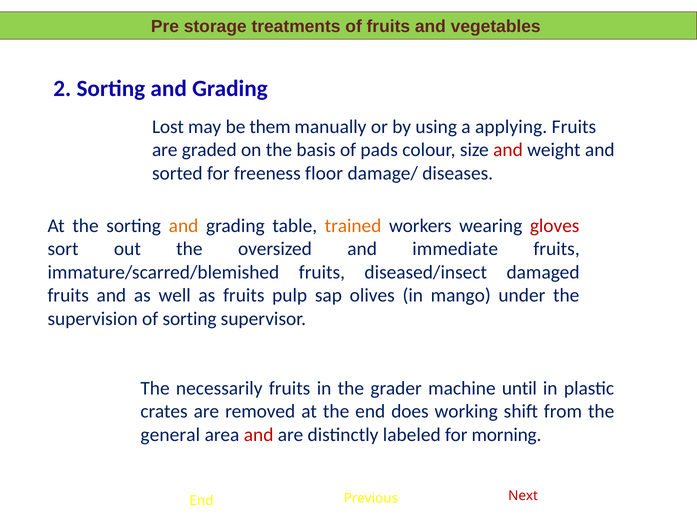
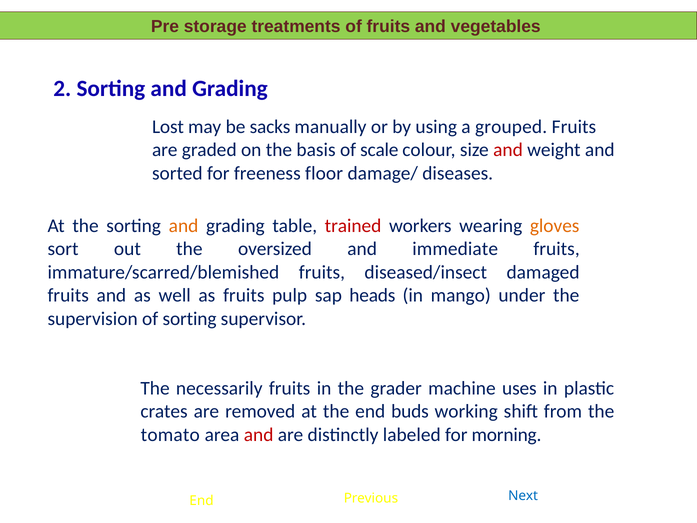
them: them -> sacks (270, 127)
applying: applying -> grouped (511, 127)
pads: pads -> scale (379, 150)
trained colour: orange -> red (353, 226)
gloves colour: red -> orange (555, 226)
olives: olives -> heads (372, 295)
until: until -> uses (519, 388)
does: does -> buds (410, 411)
general: general -> tomato (170, 435)
Next colour: red -> blue (523, 495)
